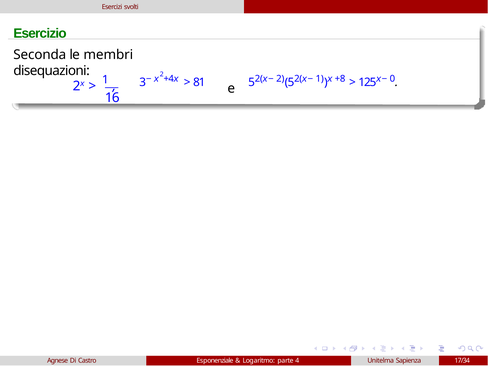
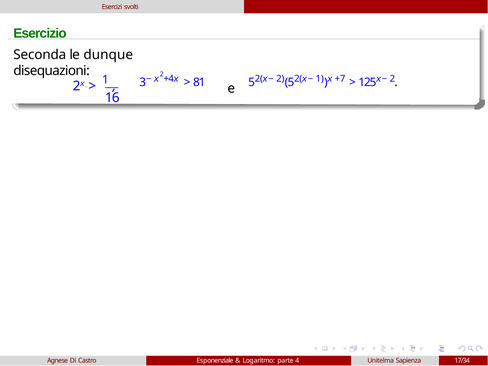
membri: membri -> dunque (108, 55)
+8: +8 -> +7 (340, 79)
0: 0 -> 2 (392, 79)
